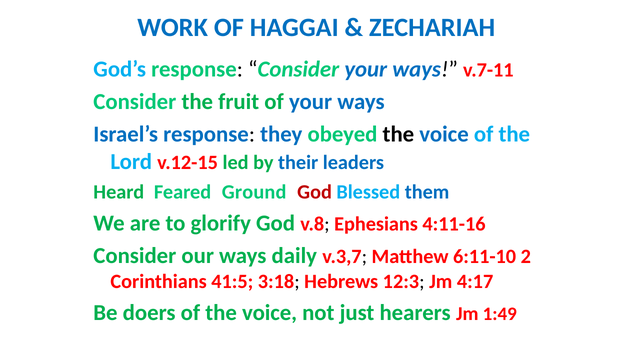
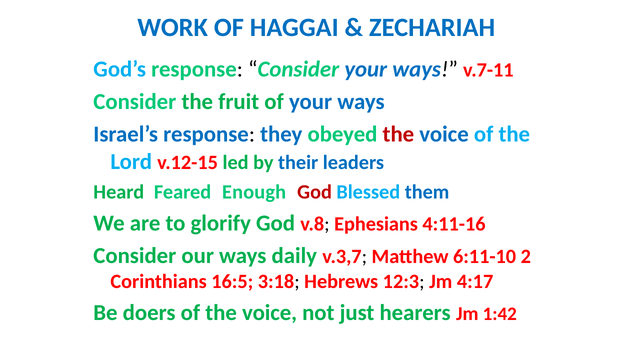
the colour: black -> red (398, 134)
Ground: Ground -> Enough (254, 192)
41:5: 41:5 -> 16:5 (232, 281)
1:49: 1:49 -> 1:42 (500, 314)
